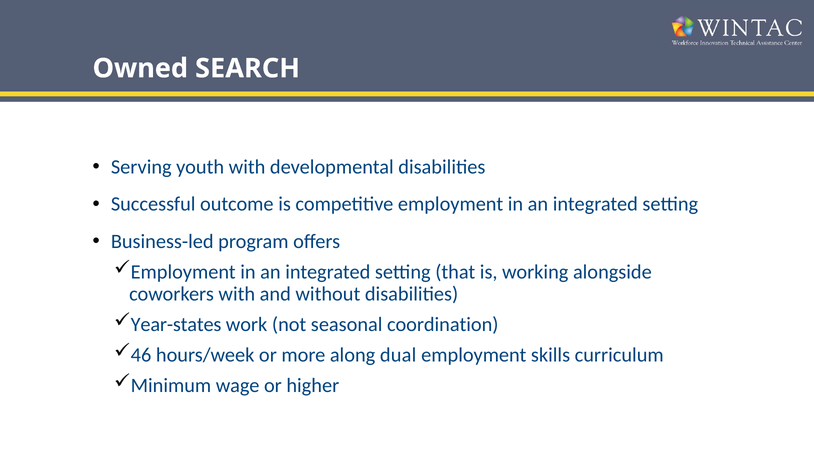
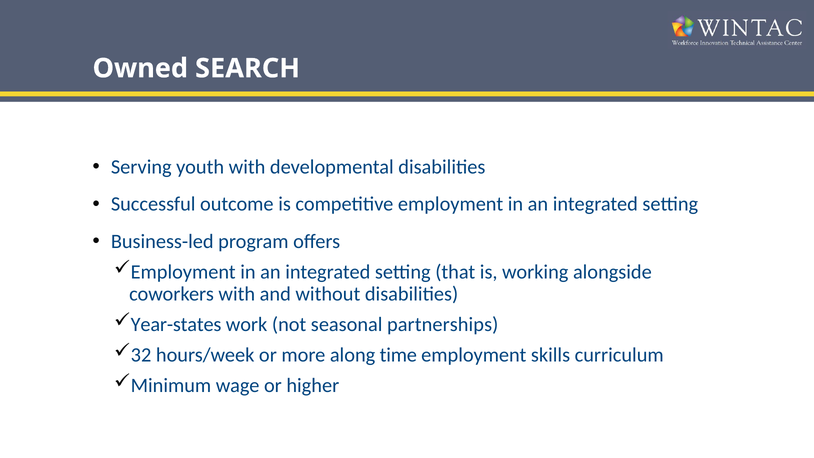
coordination: coordination -> partnerships (443, 324)
46: 46 -> 32 (141, 355)
dual: dual -> time (398, 355)
